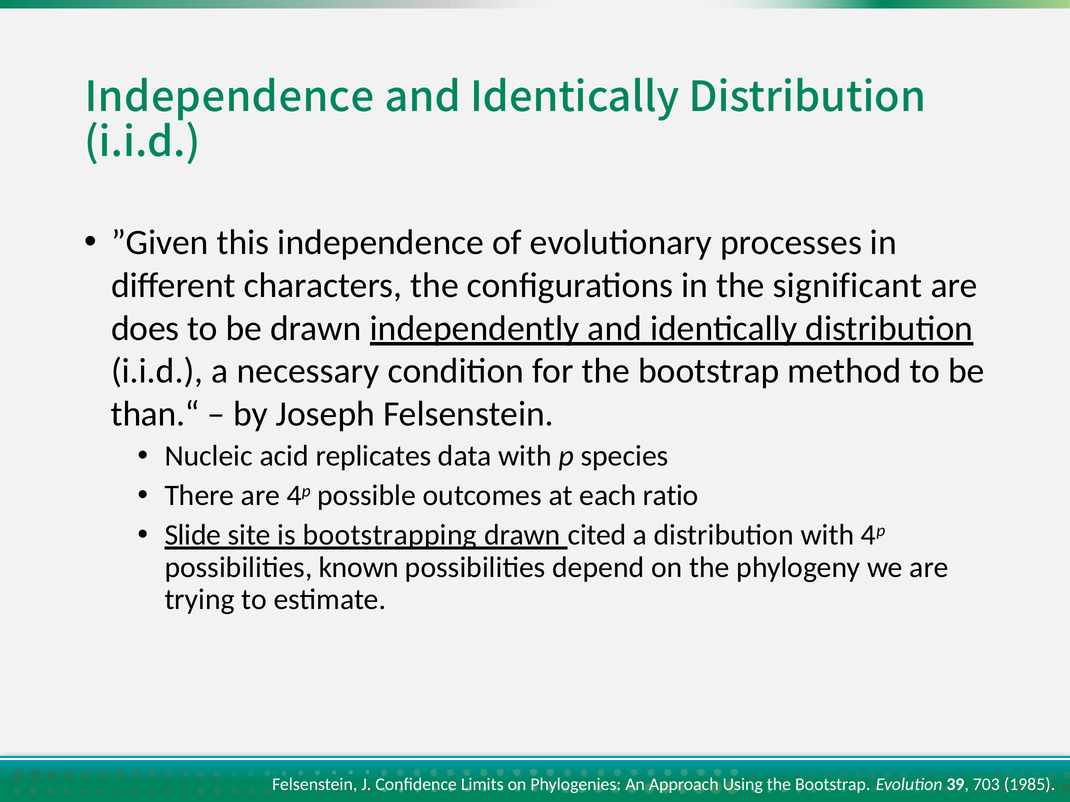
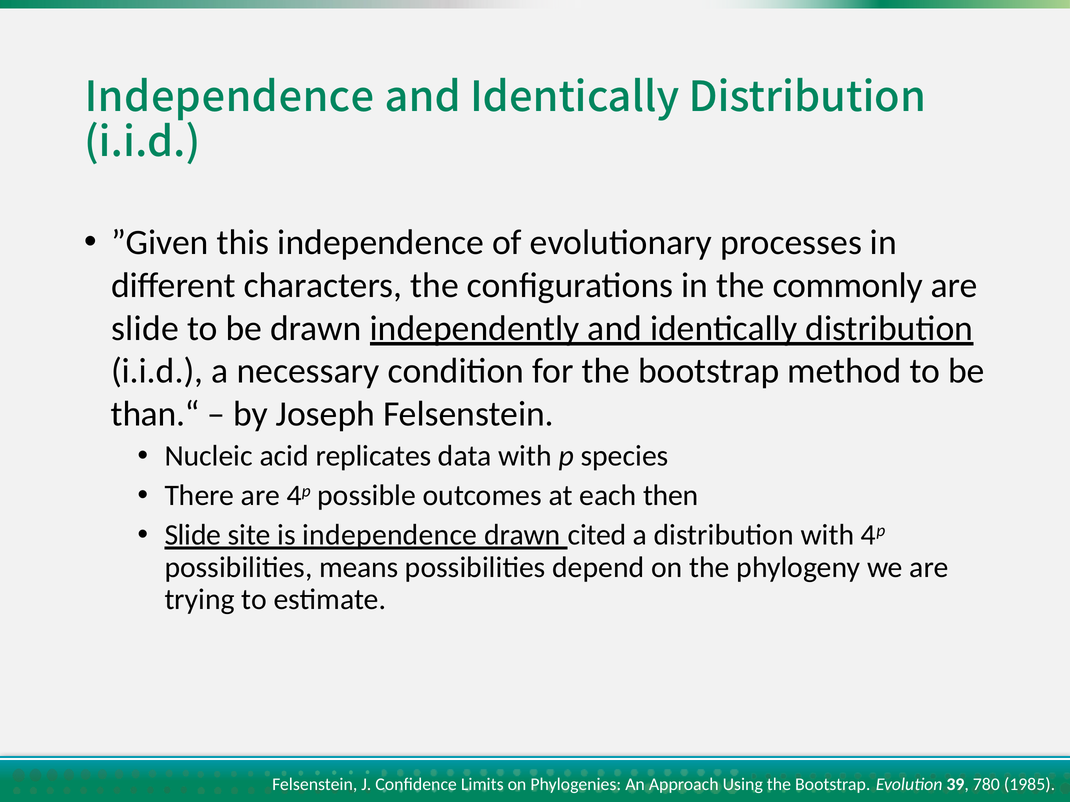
significant: significant -> commonly (848, 286)
does: does -> slide (145, 328)
ratio: ratio -> then (671, 496)
is bootstrapping: bootstrapping -> independence (390, 535)
known: known -> means (359, 568)
703: 703 -> 780 (986, 785)
